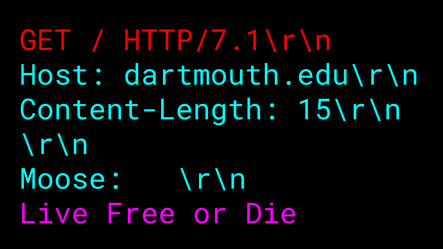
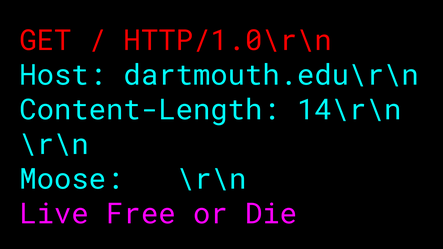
HTTP/7.1\r\n: HTTP/7.1\r\n -> HTTP/1.0\r\n (228, 41)
15\r\n: 15\r\n -> 14\r\n (349, 110)
